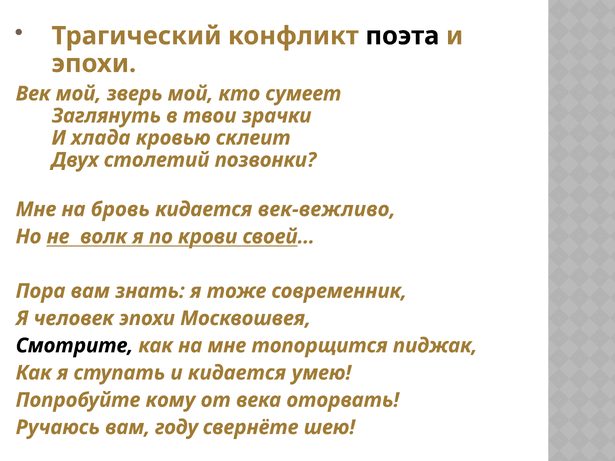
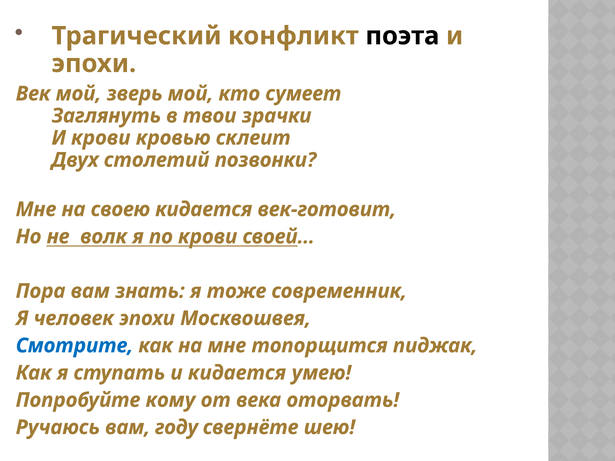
И хлада: хлада -> крови (101, 138)
бровь: бровь -> своею (120, 209)
век-вежливо: век-вежливо -> век-готовит (327, 209)
Смотрите colour: black -> blue (74, 346)
